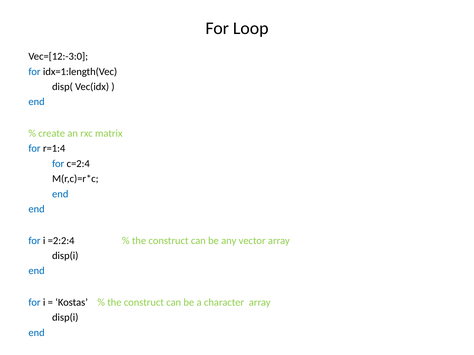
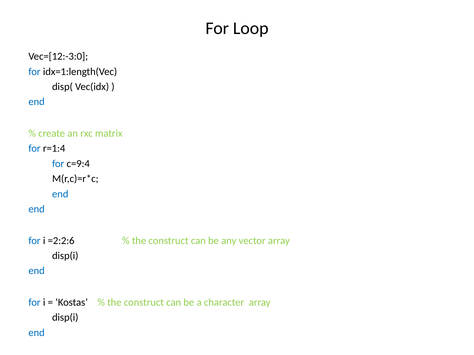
c=2:4: c=2:4 -> c=9:4 (78, 164)
=2:2:4: =2:2:4 -> =2:2:6 (61, 241)
